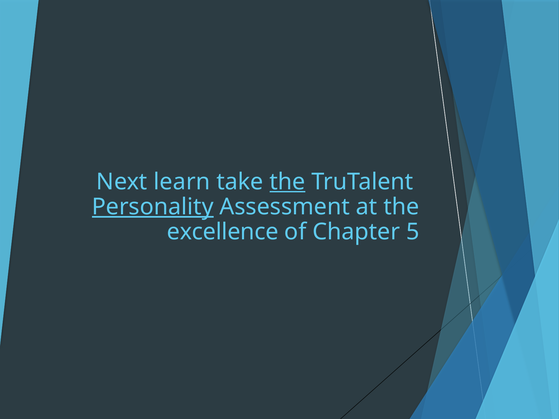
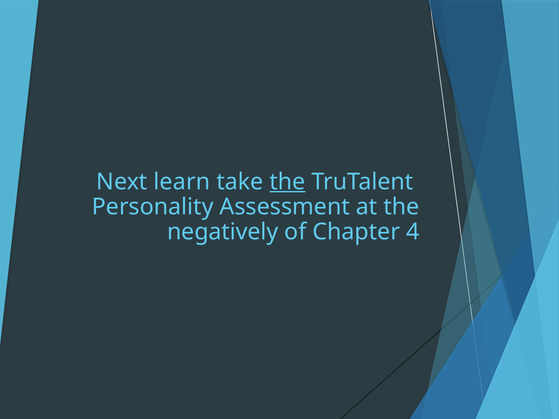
Personality underline: present -> none (153, 207)
excellence: excellence -> negatively (223, 232)
5: 5 -> 4 (413, 232)
